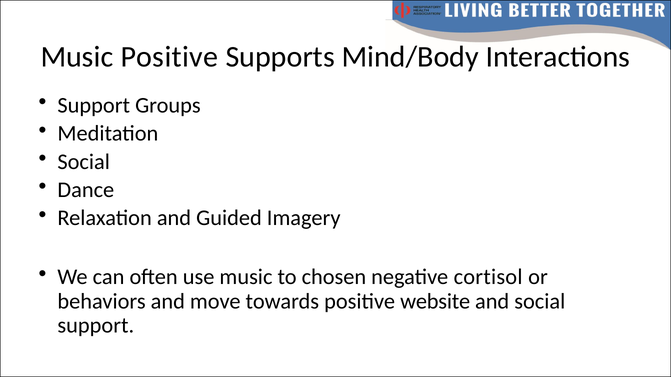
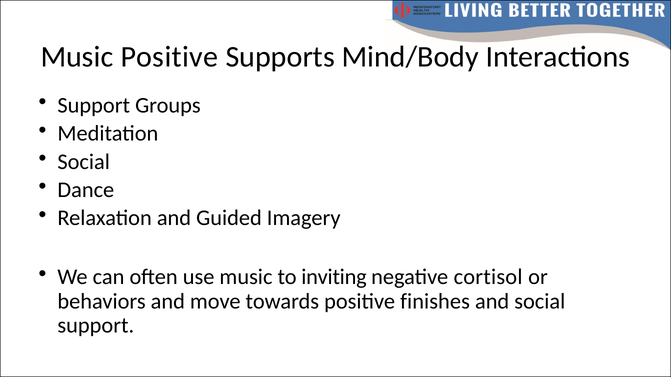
chosen: chosen -> inviting (334, 277)
website: website -> finishes (435, 302)
